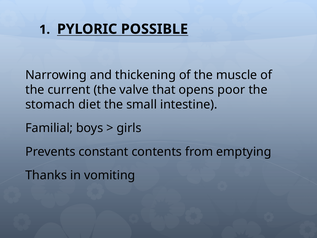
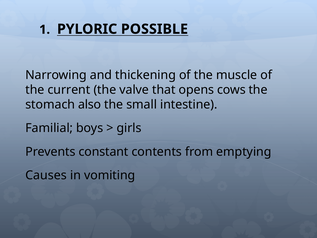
poor: poor -> cows (231, 90)
diet: diet -> also (90, 104)
Thanks: Thanks -> Causes (46, 175)
